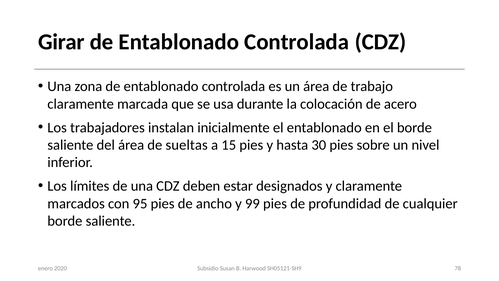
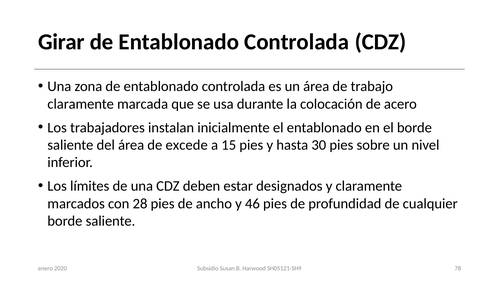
sueltas: sueltas -> excede (187, 145)
95: 95 -> 28 (140, 203)
99: 99 -> 46 (252, 203)
